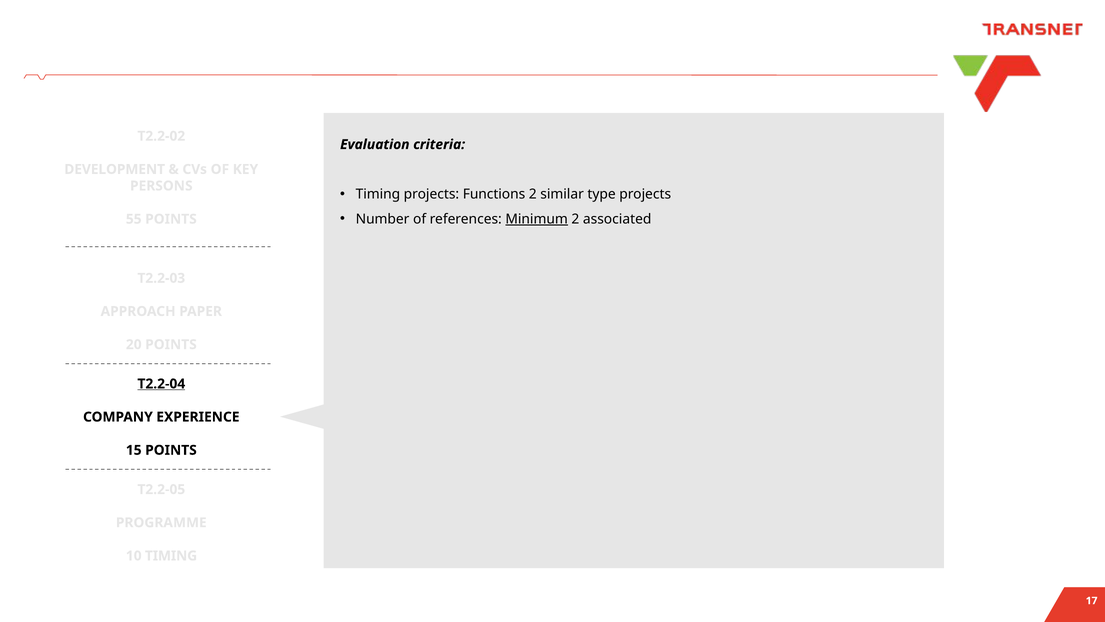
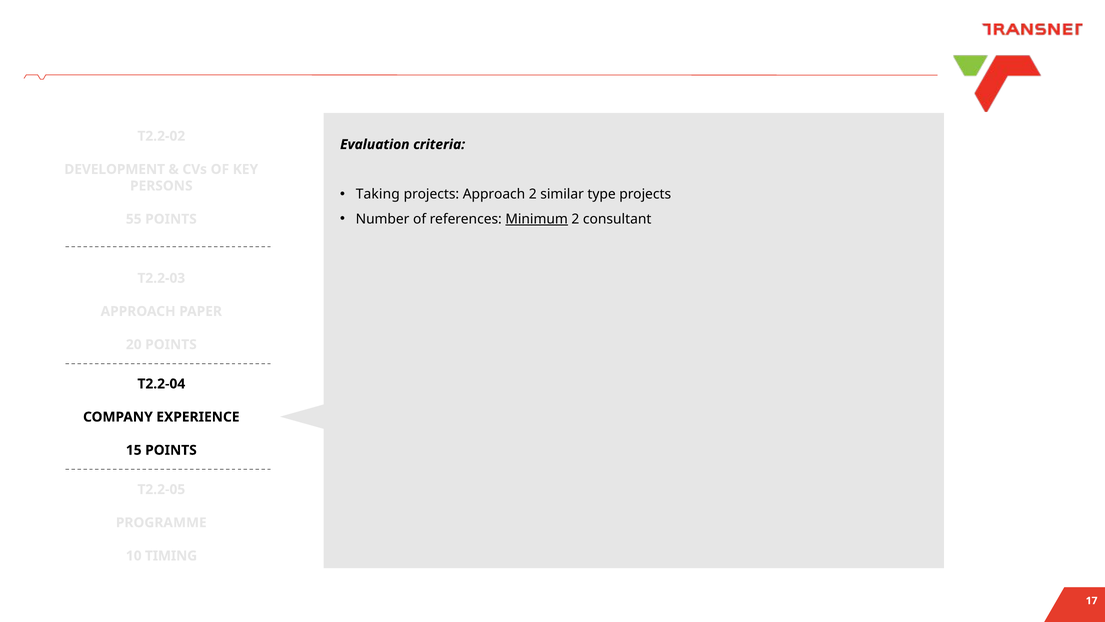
Timing: Timing -> Taking (378, 194)
projects Functions: Functions -> Approach (494, 194)
associated: associated -> consultant (617, 219)
T2.2-04 underline: present -> none (161, 384)
